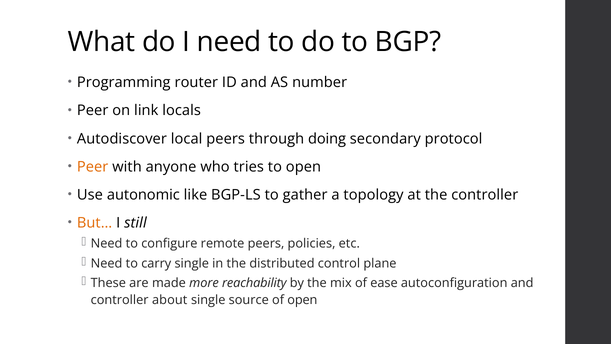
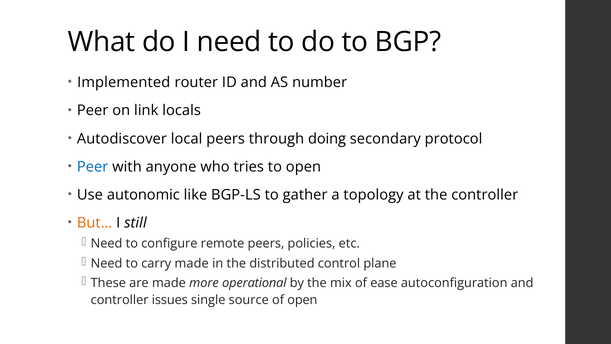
Programming: Programming -> Implemented (124, 82)
Peer colour: orange -> blue (93, 167)
carry single: single -> made (192, 263)
reachability: reachability -> operational (254, 283)
about: about -> issues (170, 300)
